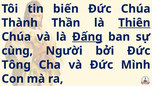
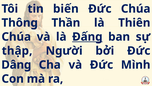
Thành: Thành -> Thông (20, 23)
Thiên underline: present -> none (134, 23)
cùng: cùng -> thập (17, 51)
Tông: Tông -> Dâng (16, 64)
